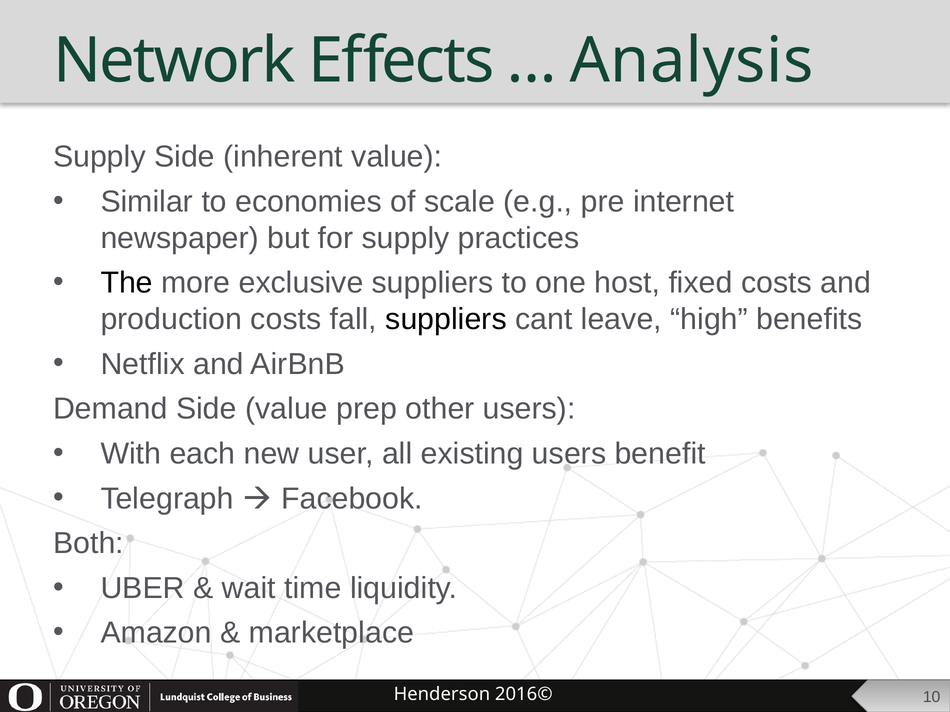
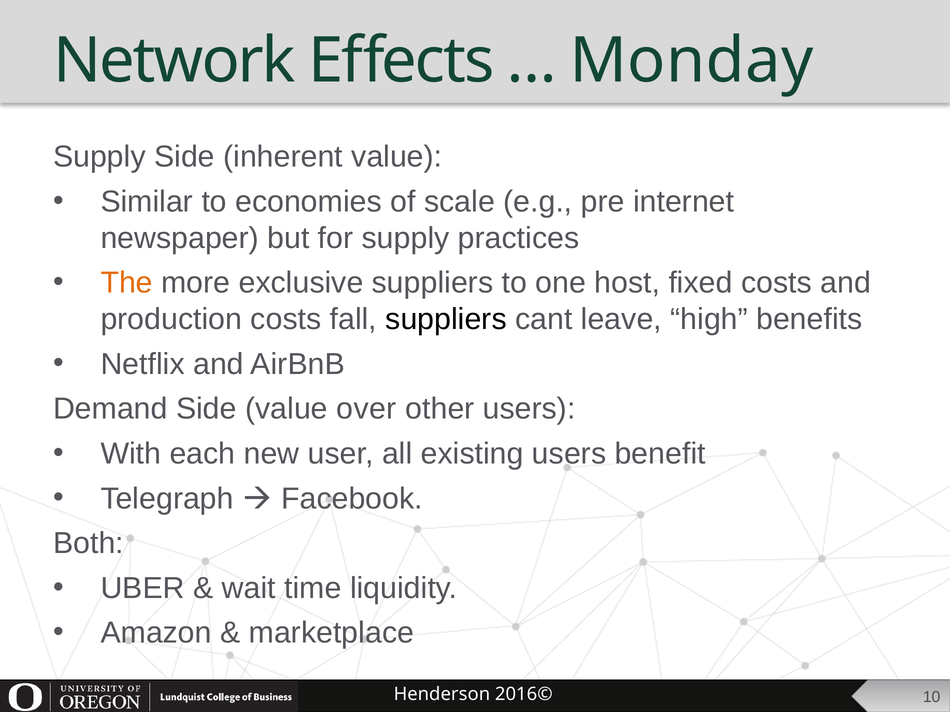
Analysis: Analysis -> Monday (691, 61)
The colour: black -> orange (127, 283)
prep: prep -> over (366, 409)
